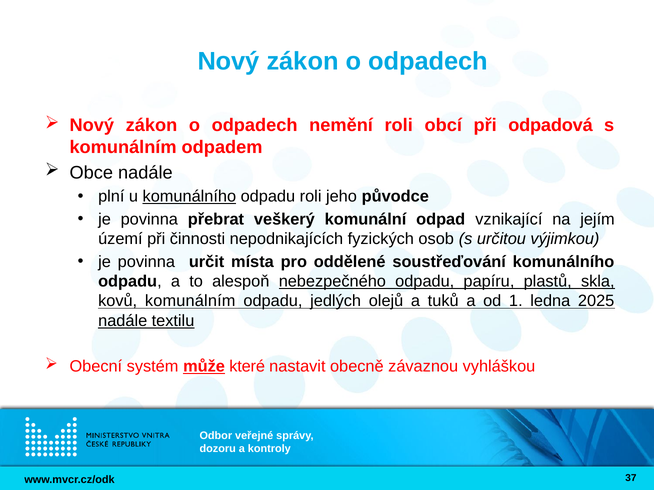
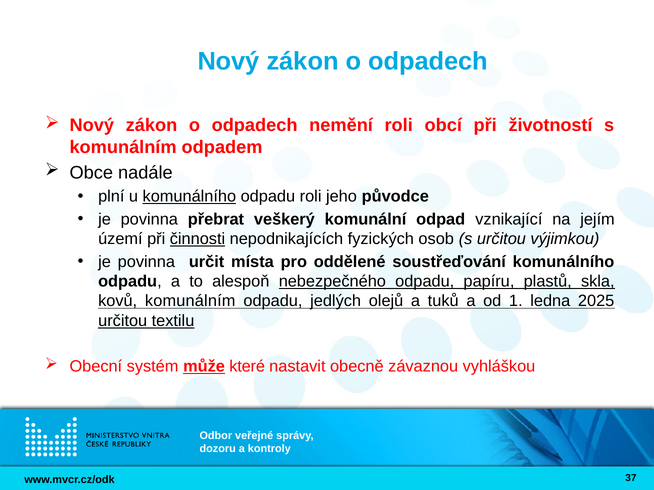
odpadová: odpadová -> životností (550, 126)
činnosti underline: none -> present (197, 239)
nadále: nadále -> určitou (123, 321)
